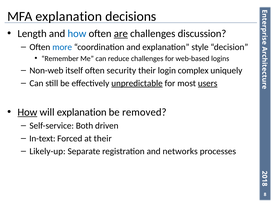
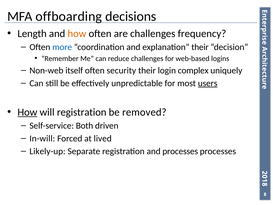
MFA explanation: explanation -> offboarding (69, 16)
how colour: blue -> orange (77, 33)
are underline: present -> none (121, 33)
discussion: discussion -> frequency (202, 33)
explanation style: style -> their (200, 47)
unpredictable underline: present -> none (137, 83)
will explanation: explanation -> registration (82, 112)
In-text: In-text -> In-will (42, 138)
at their: their -> lived (103, 138)
and networks: networks -> processes (180, 151)
